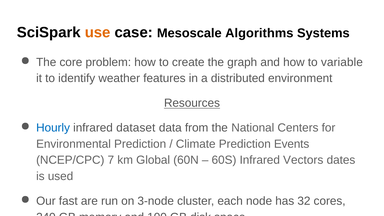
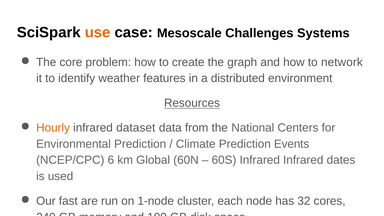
Algorithms: Algorithms -> Challenges (259, 33)
variable: variable -> network (342, 62)
Hourly colour: blue -> orange (53, 128)
7: 7 -> 6 (111, 160)
Infrared Vectors: Vectors -> Infrared (303, 160)
3-node: 3-node -> 1-node (156, 201)
